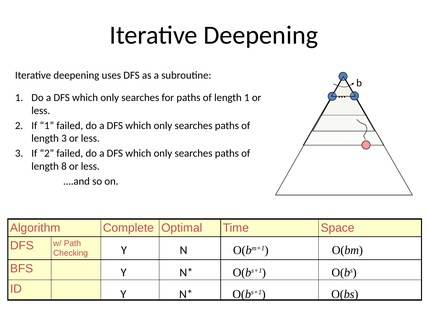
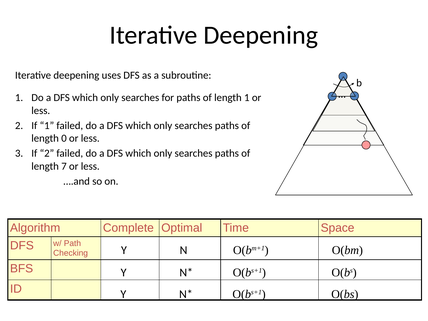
length 3: 3 -> 0 (64, 138)
8: 8 -> 7 (64, 166)
